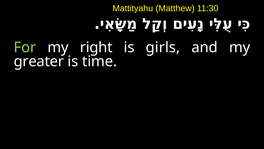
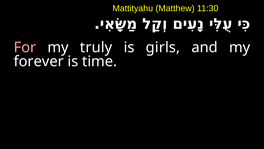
For colour: light green -> pink (25, 47)
right: right -> truly (96, 47)
greater: greater -> forever (39, 61)
